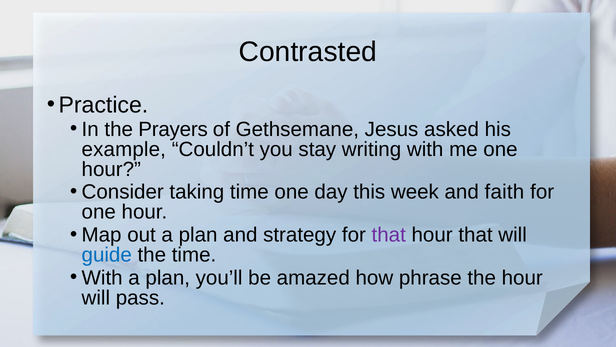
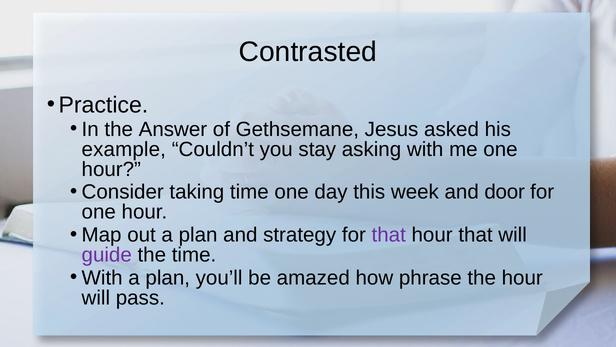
Prayers: Prayers -> Answer (173, 129)
writing: writing -> asking (371, 149)
faith: faith -> door (505, 192)
guide colour: blue -> purple (107, 255)
